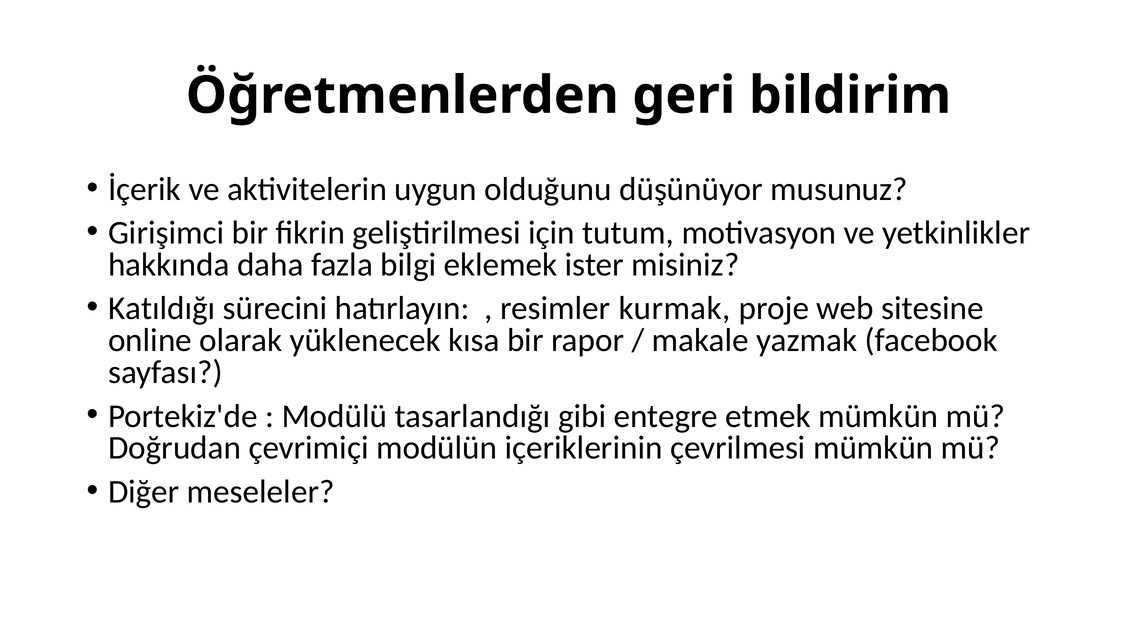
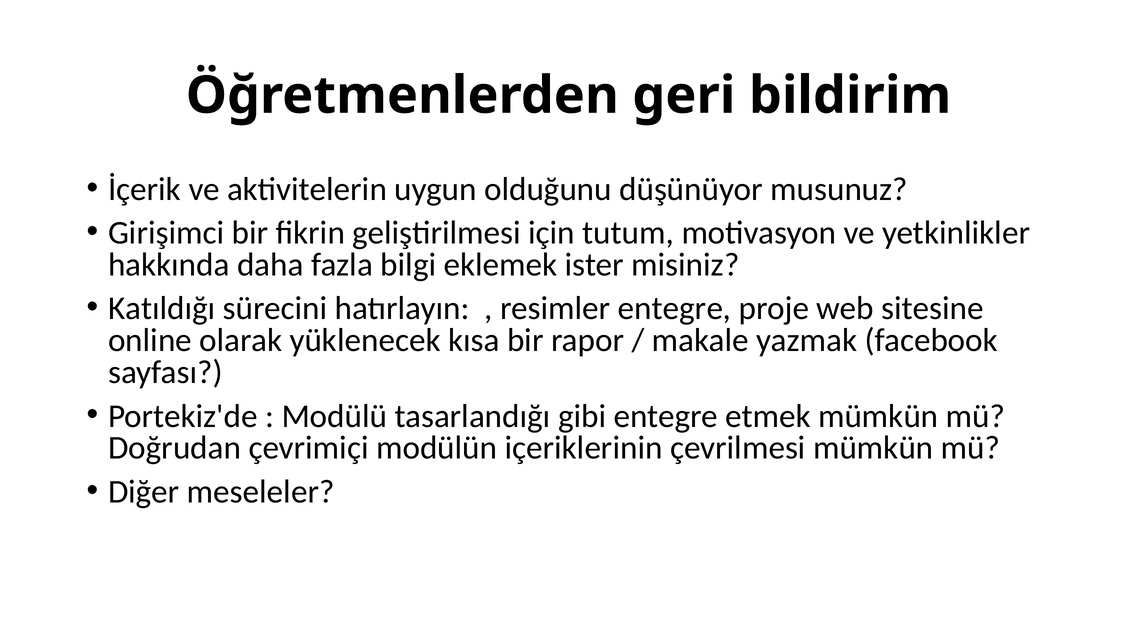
resimler kurmak: kurmak -> entegre (675, 309)
